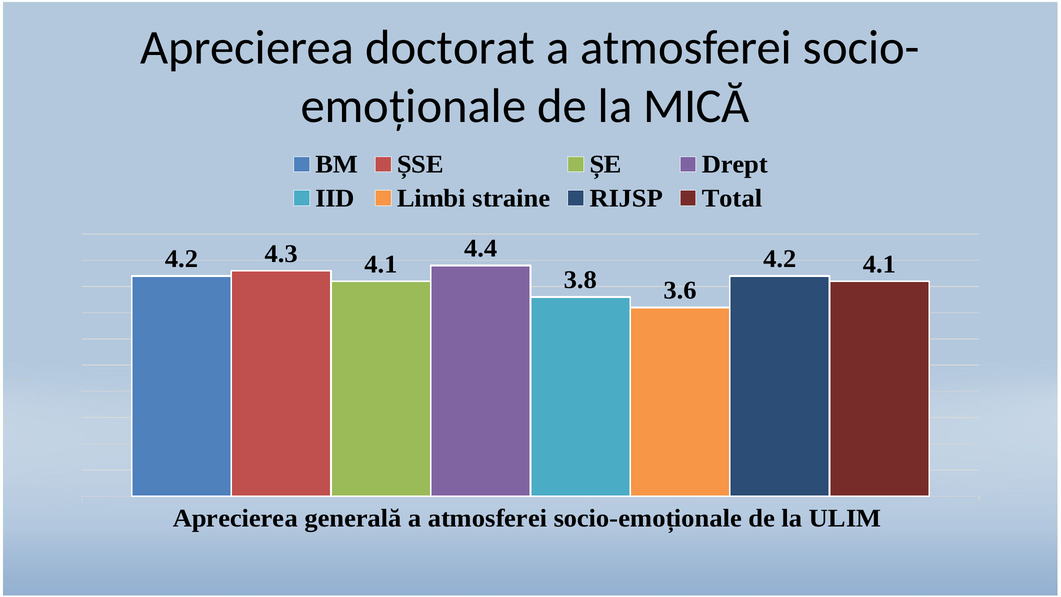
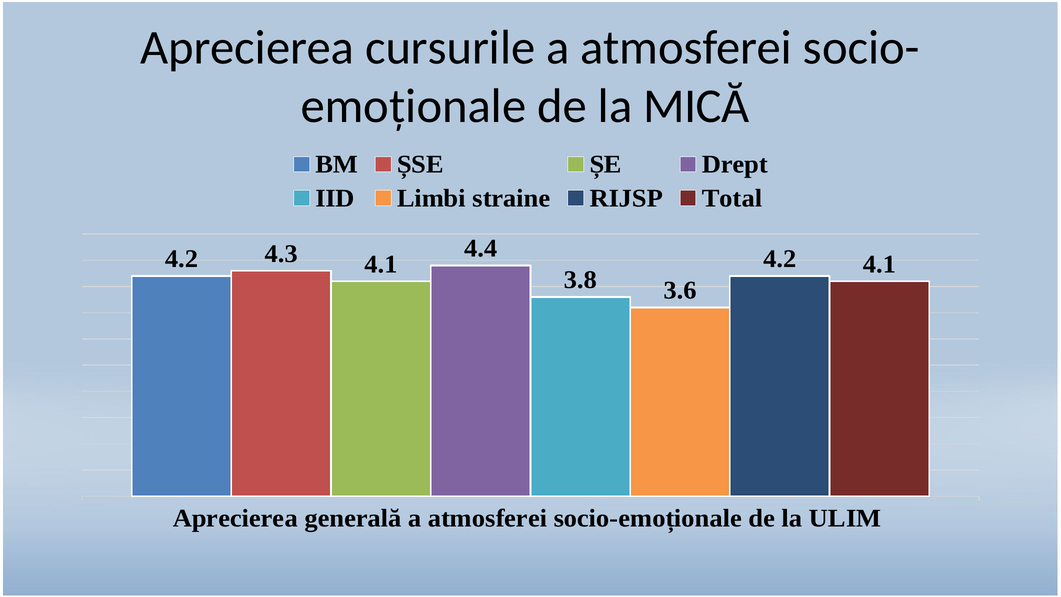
doctorat: doctorat -> cursurile (450, 48)
